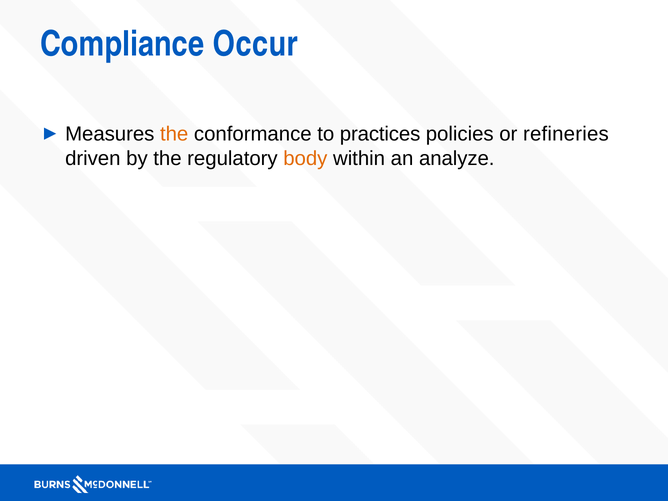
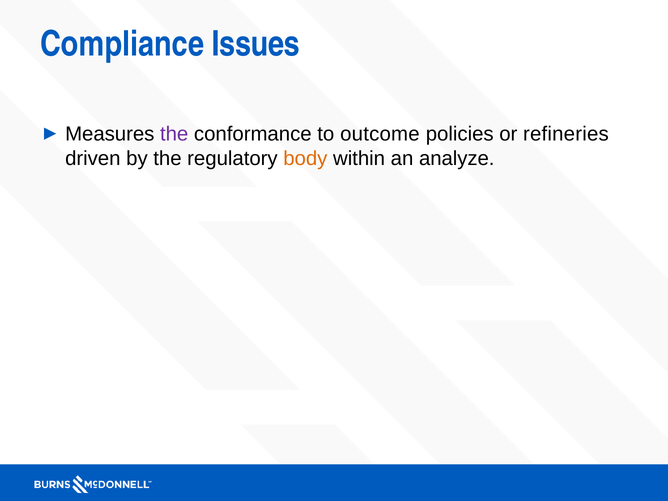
Occur: Occur -> Issues (256, 44)
the colour: orange -> purple (174, 134)
practices: practices -> outcome (380, 134)
